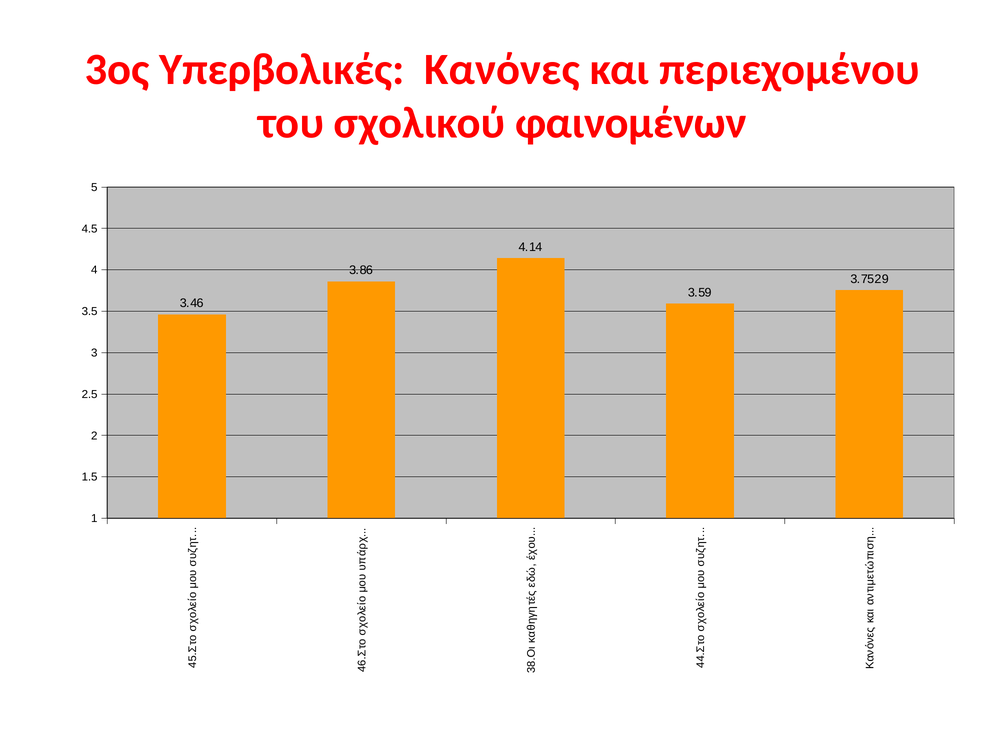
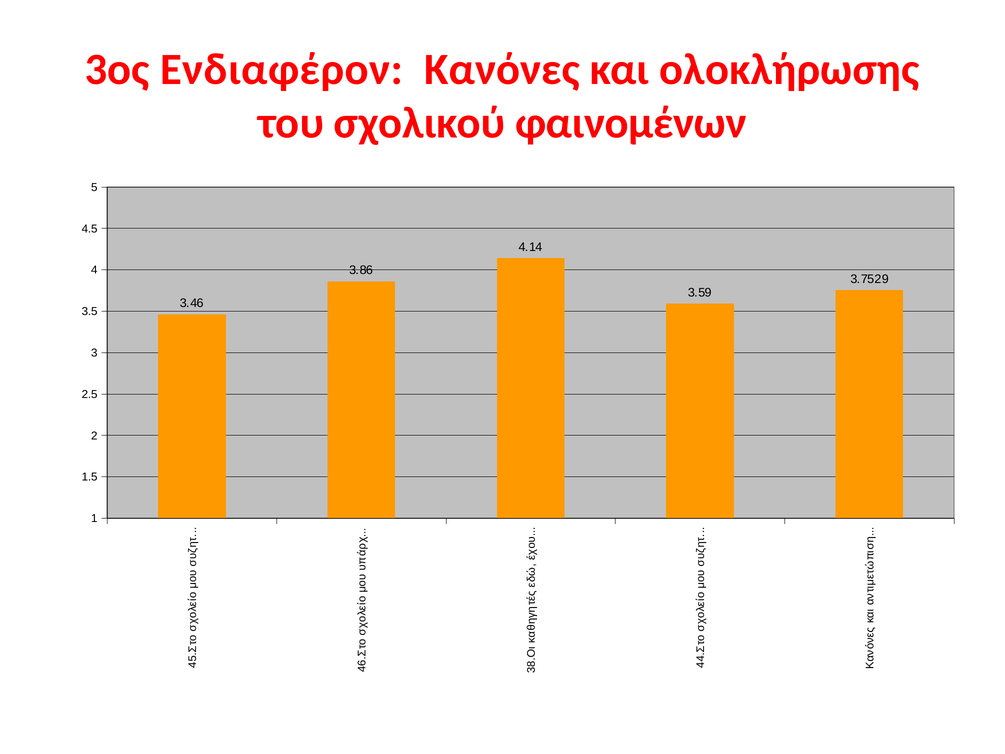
Υπερβολικές: Υπερβολικές -> Ενδιαφέρον (282, 69)
περιεχομένου: περιεχομένου -> ολοκλήρωσης (789, 69)
